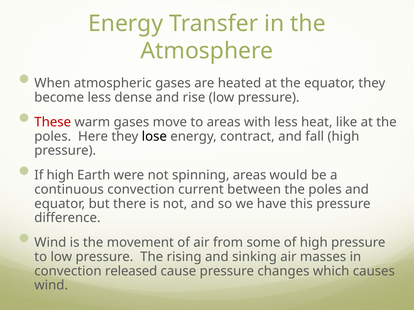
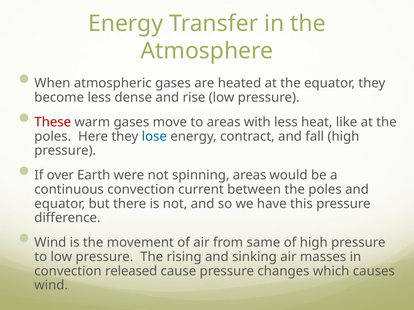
lose colour: black -> blue (154, 137)
If high: high -> over (60, 175)
some: some -> same (263, 243)
